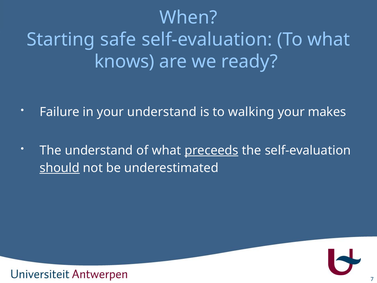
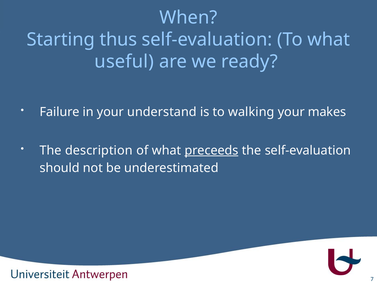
safe: safe -> thus (118, 40)
knows: knows -> useful (124, 62)
The understand: understand -> description (99, 150)
should underline: present -> none (60, 168)
